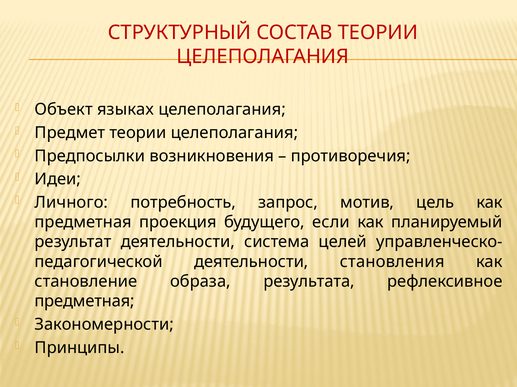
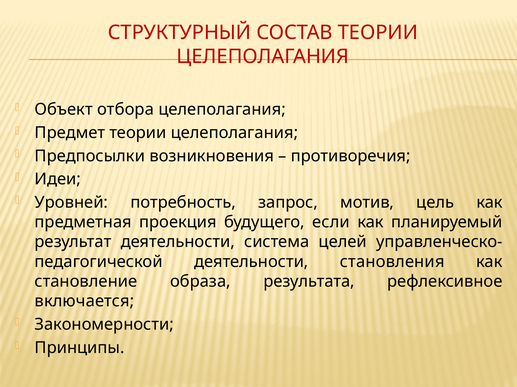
языках: языках -> отбора (125, 110)
Личного: Личного -> Уровней (71, 203)
предметная: предметная -> включается (84, 302)
